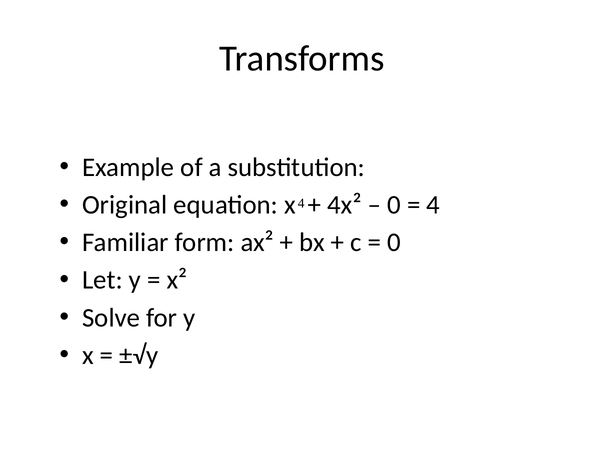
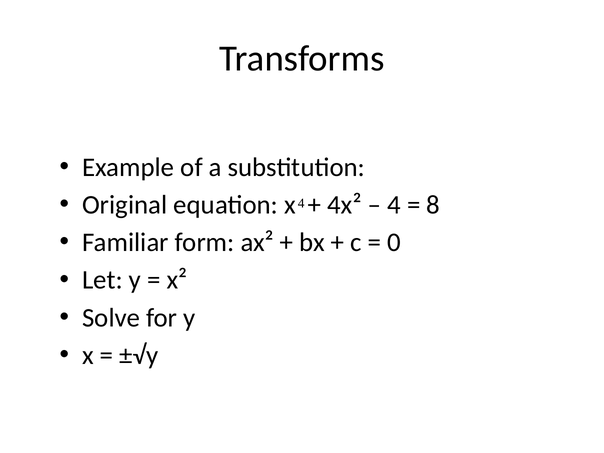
0: 0 -> 4 (394, 205)
4: 4 -> 8 (433, 205)
